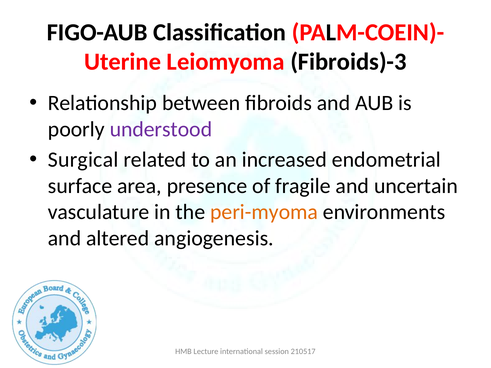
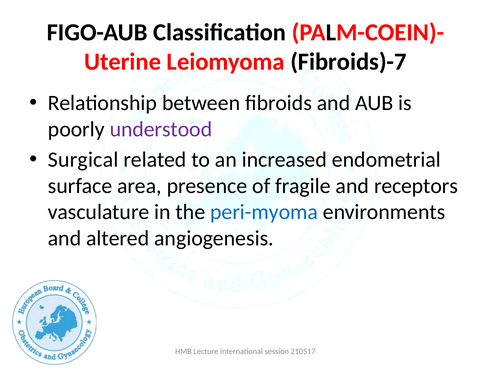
Fibroids)-3: Fibroids)-3 -> Fibroids)-7 (348, 62)
uncertain: uncertain -> receptors (416, 186)
peri-myoma colour: orange -> blue (264, 212)
